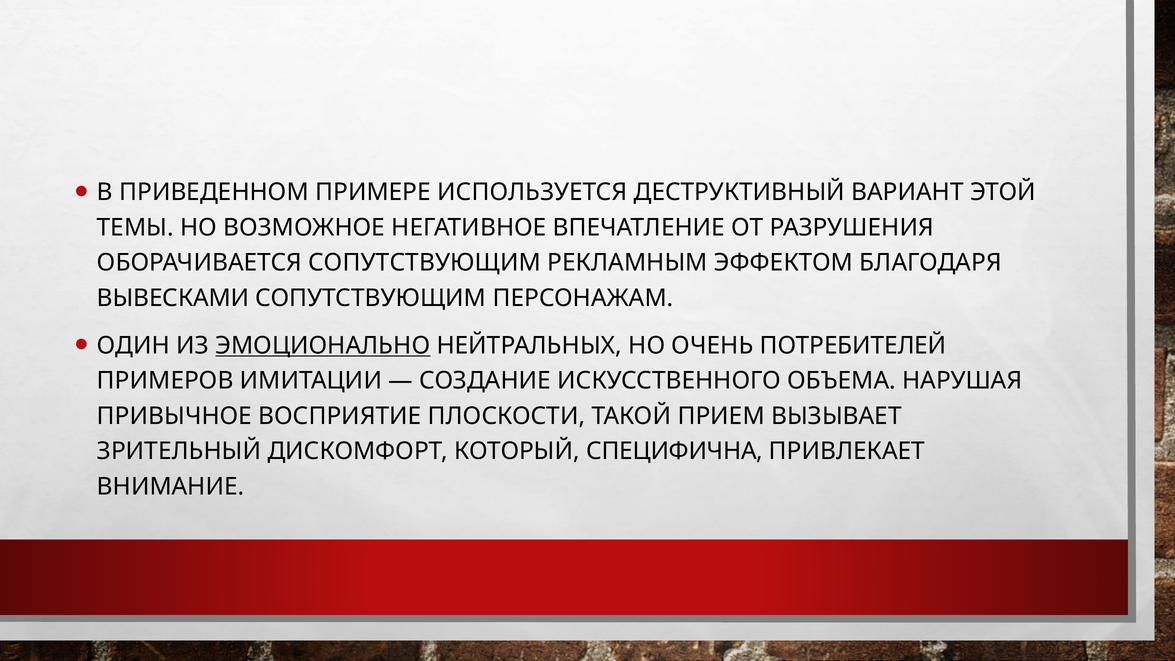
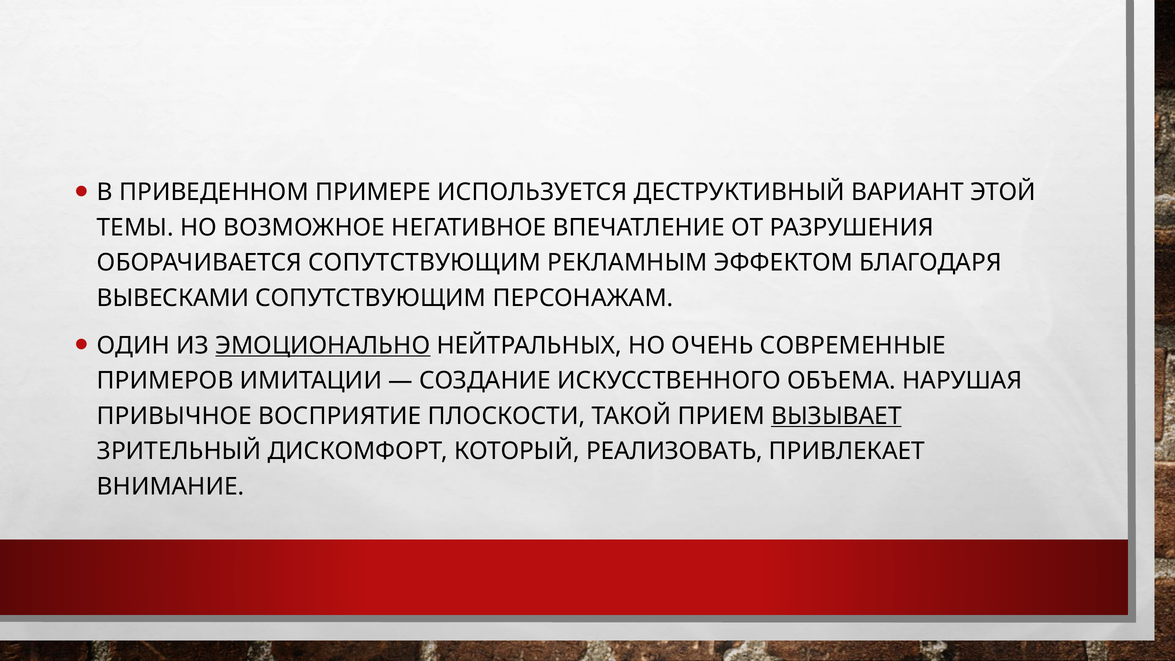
ПОТРЕБИТЕЛЕЙ: ПОТРЕБИТЕЛЕЙ -> СОВРЕМЕННЫЕ (853, 345)
ВЫЗЫВАЕТ underline: none -> present (836, 416)
СПЕЦИФИЧНА: СПЕЦИФИЧНА -> РЕАЛИЗОВАТЬ (675, 451)
